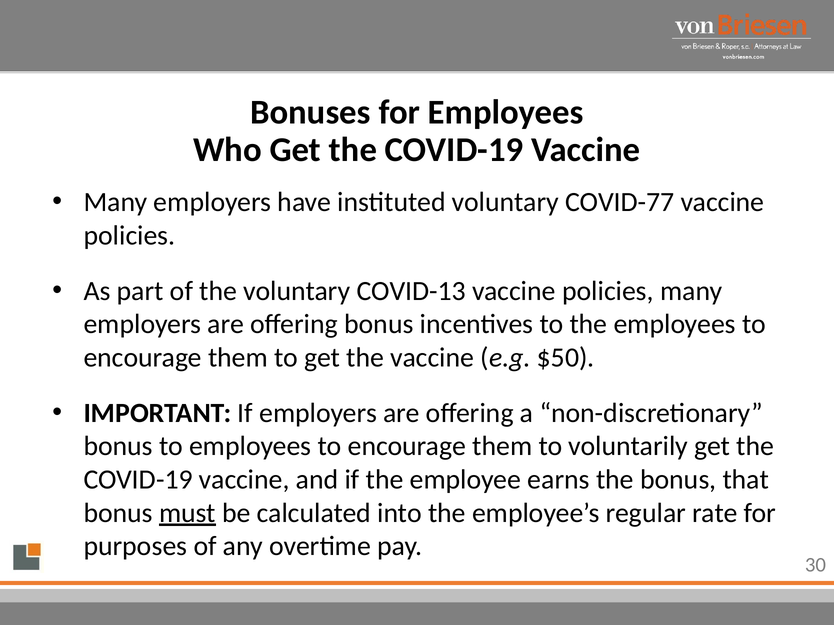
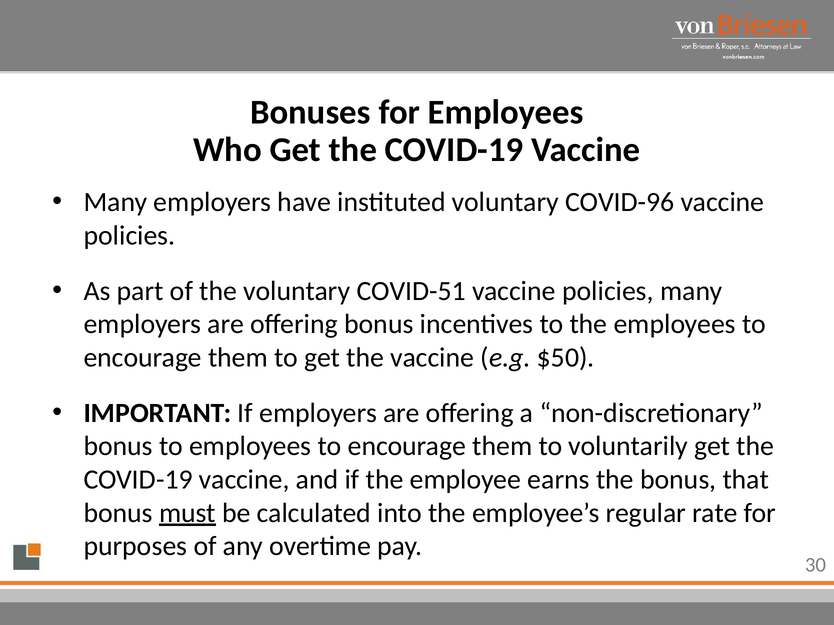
COVID-77: COVID-77 -> COVID-96 (620, 202)
COVID-13: COVID-13 -> COVID-51 (411, 291)
